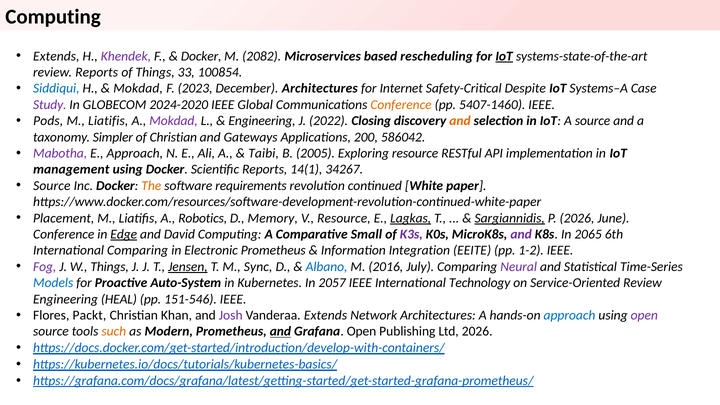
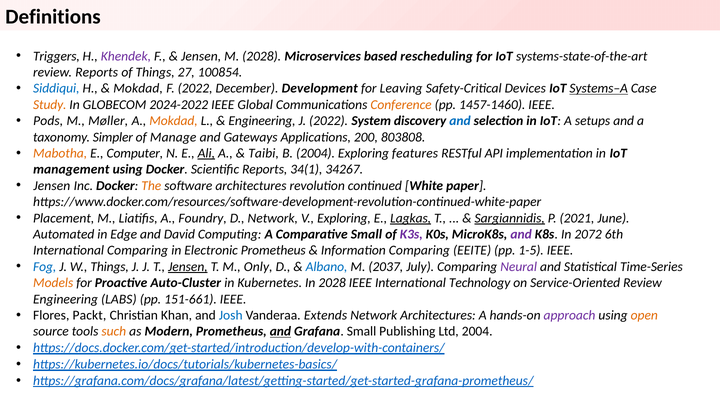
Computing: Computing -> Definitions (53, 17)
Extends: Extends -> Triggers (56, 56)
Docker: Docker -> Jensen (201, 56)
M 2082: 2082 -> 2028 (262, 56)
IoT underline: present -> none (504, 56)
33: 33 -> 27 (186, 72)
F 2023: 2023 -> 2022 (195, 89)
December Architectures: Architectures -> Development (320, 89)
Internet: Internet -> Leaving (401, 89)
Despite: Despite -> Devices (525, 89)
Systems–A underline: none -> present (599, 89)
Study colour: purple -> orange (50, 105)
2024-2020: 2024-2020 -> 2024-2022 (179, 105)
5407-1460: 5407-1460 -> 1457-1460 (492, 105)
Liatifis: Liatifis -> Møller (108, 121)
Mokdad colour: purple -> orange (174, 121)
Closing: Closing -> System (371, 121)
and colour: orange -> blue (460, 121)
A source: source -> setups (593, 121)
of Christian: Christian -> Manage (173, 137)
586042: 586042 -> 803808 (403, 137)
Mabotha colour: purple -> orange (60, 153)
E Approach: Approach -> Computer (135, 153)
Ali underline: none -> present (206, 153)
B 2005: 2005 -> 2004 (316, 153)
Exploring resource: resource -> features (415, 153)
14(1: 14(1 -> 34(1 (306, 170)
Source: Source -> Jensen (52, 186)
software requirements: requirements -> architectures (251, 186)
Robotics: Robotics -> Foundry (203, 218)
D Memory: Memory -> Network (273, 218)
V Resource: Resource -> Exploring (344, 218)
P 2026: 2026 -> 2021 (577, 218)
Conference: Conference -> Automated (64, 234)
Edge underline: present -> none (124, 234)
2065: 2065 -> 2072 (588, 234)
Information Integration: Integration -> Comparing (419, 251)
1-2: 1-2 -> 1-5 (531, 251)
Fog colour: purple -> blue (45, 267)
Sync: Sync -> Only (258, 267)
2016: 2016 -> 2037 (386, 267)
Models colour: blue -> orange (53, 283)
Auto-System: Auto-System -> Auto-Cluster (186, 283)
In 2057: 2057 -> 2028 (332, 283)
HEAL: HEAL -> LABS (119, 299)
151-546: 151-546 -> 151-661 (191, 299)
Josh colour: purple -> blue (231, 315)
approach colour: blue -> purple (570, 315)
open colour: purple -> orange (644, 315)
Grafana Open: Open -> Small (362, 332)
Ltd 2026: 2026 -> 2004 (477, 332)
